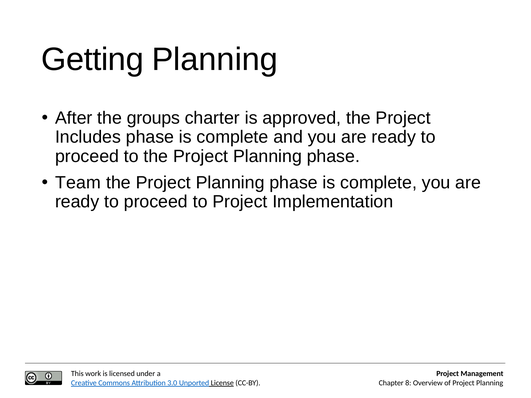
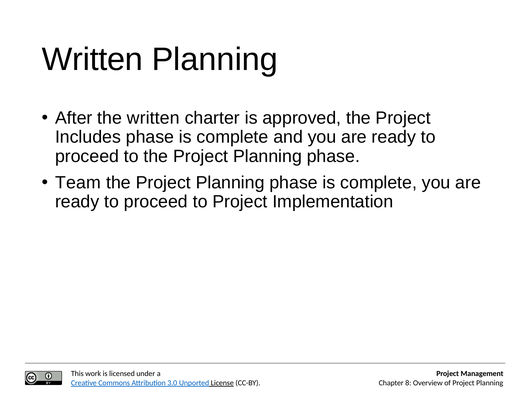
Getting: Getting -> Written (92, 59)
the groups: groups -> written (153, 118)
